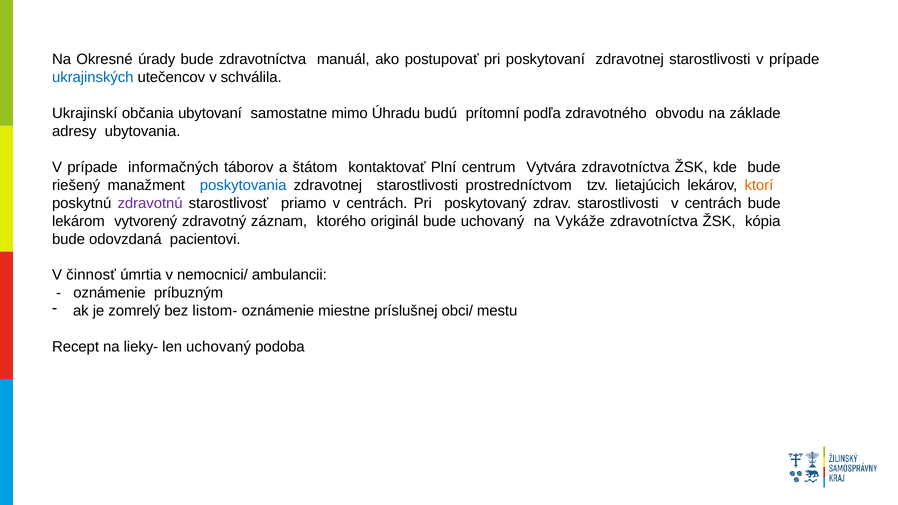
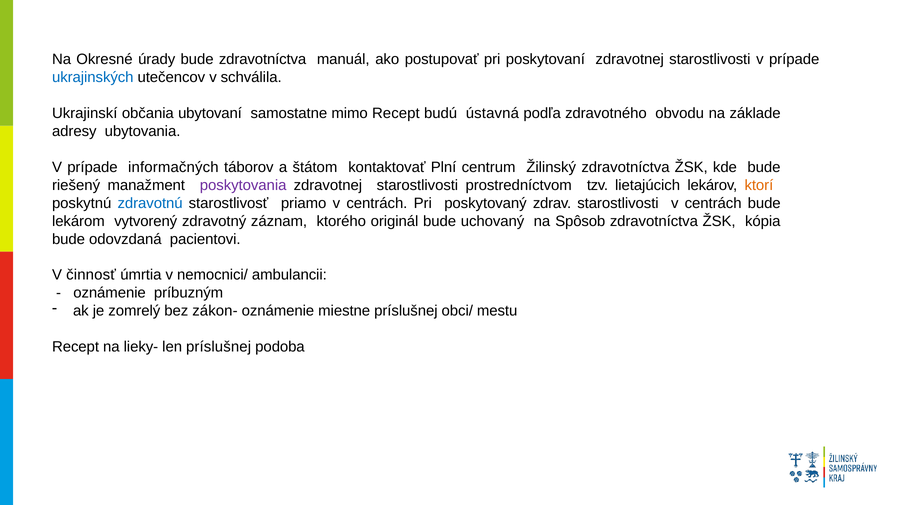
mimo Úhradu: Úhradu -> Recept (396, 114)
prítomní: prítomní -> ústavná (492, 114)
Vytvára: Vytvára -> Žilinský (551, 167)
poskytovania colour: blue -> purple (243, 185)
zdravotnú colour: purple -> blue (150, 203)
Vykáže: Vykáže -> Spôsob (580, 221)
listom-: listom- -> zákon- (215, 311)
len uchovaný: uchovaný -> príslušnej (219, 347)
